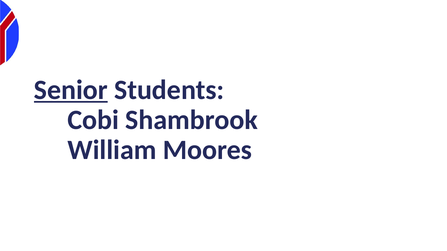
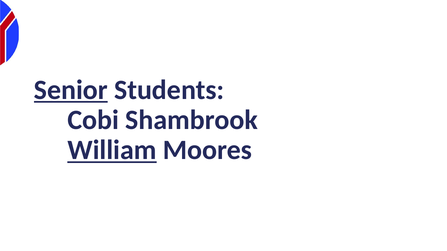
William underline: none -> present (112, 150)
